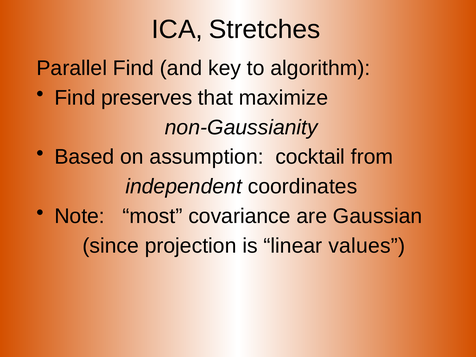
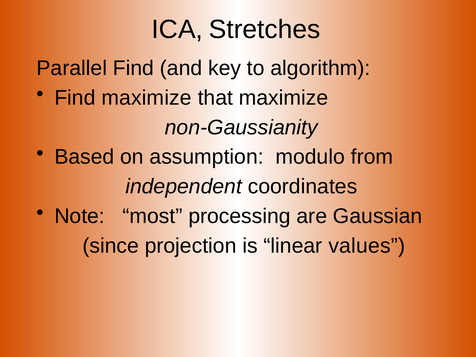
Find preserves: preserves -> maximize (147, 98)
cocktail: cocktail -> modulo (310, 157)
covariance: covariance -> processing (239, 216)
